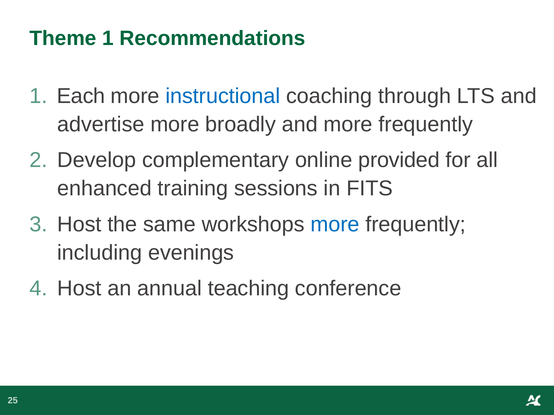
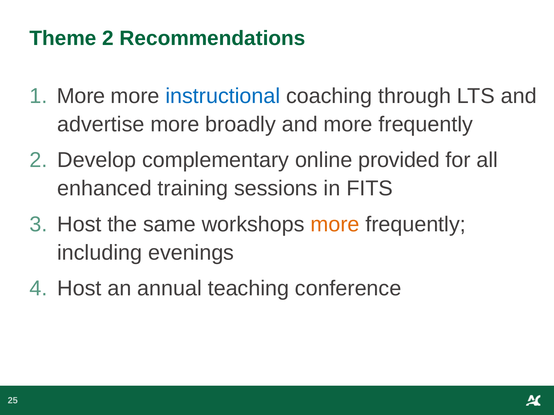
Theme 1: 1 -> 2 (108, 38)
Each: Each -> More (81, 96)
more colour: blue -> orange (335, 225)
